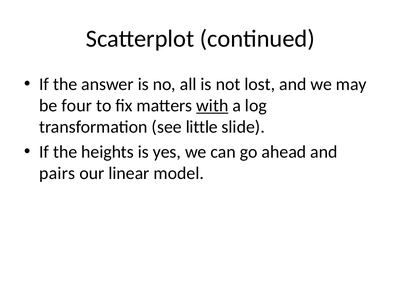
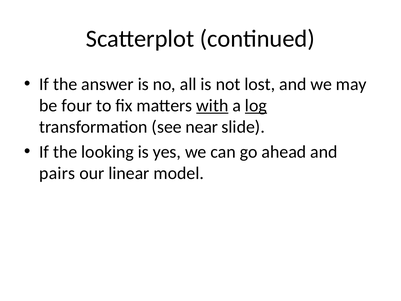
log underline: none -> present (256, 106)
little: little -> near (202, 127)
heights: heights -> looking (108, 152)
